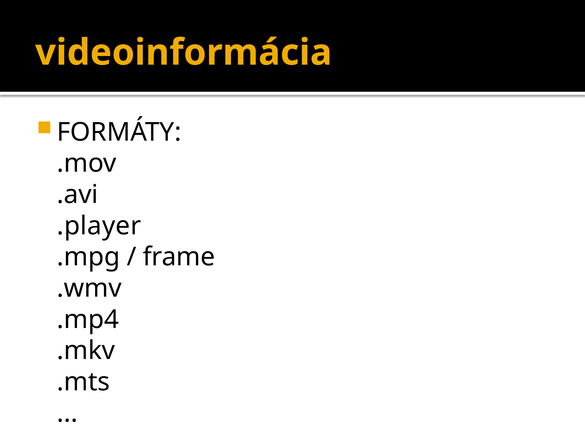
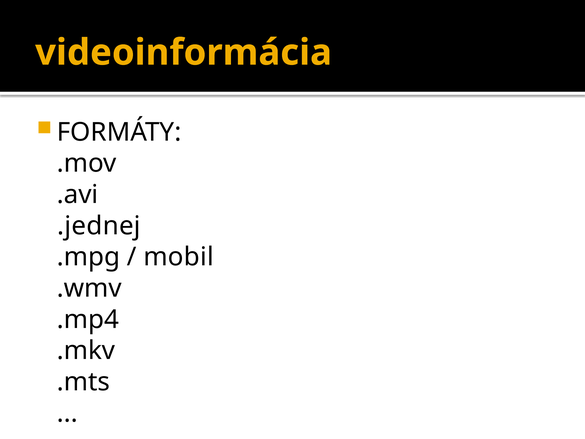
.player: .player -> .jednej (99, 226)
frame: frame -> mobil (179, 257)
